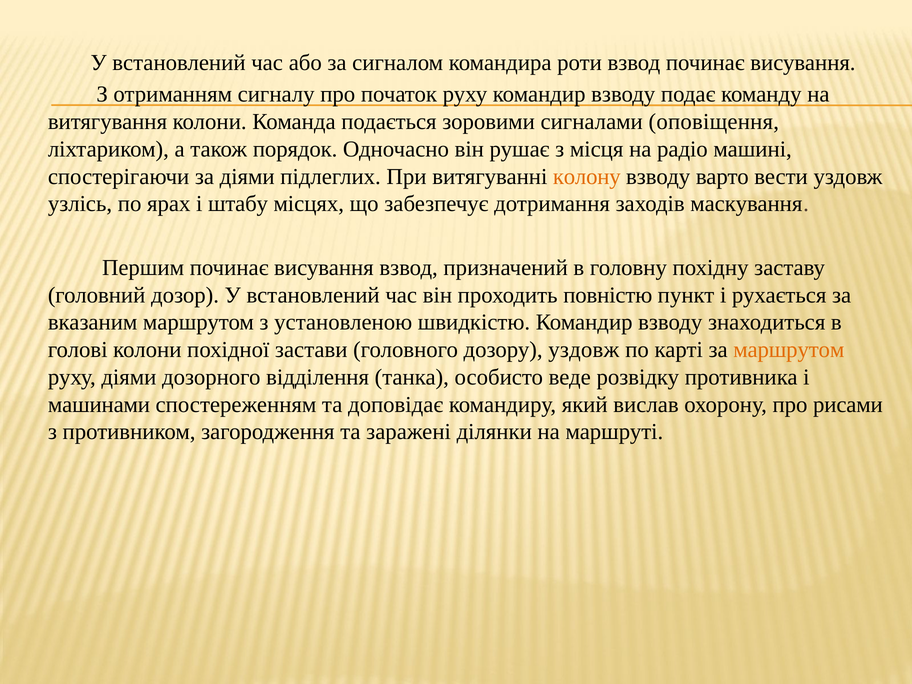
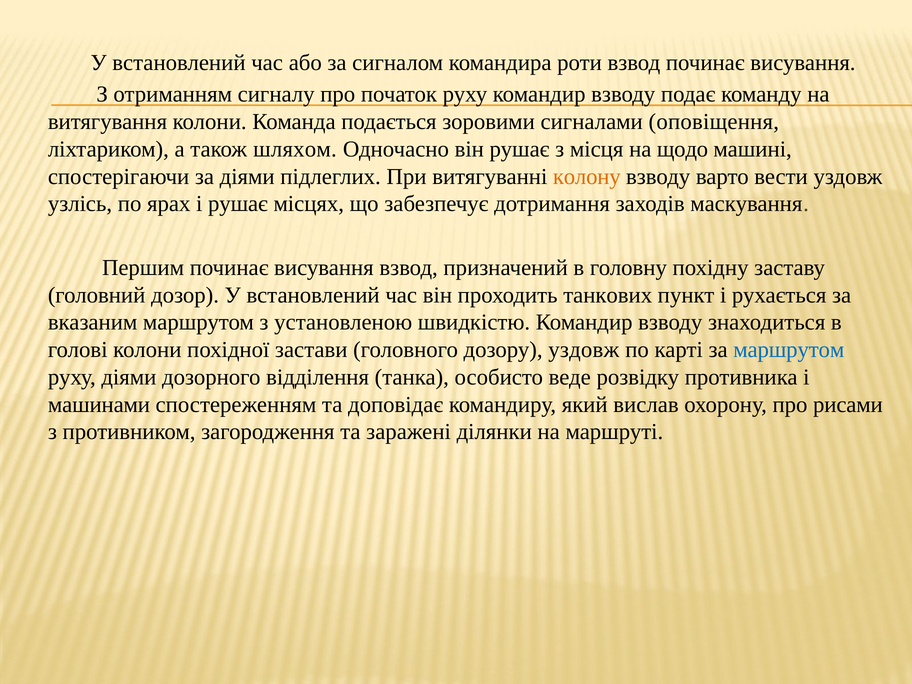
порядок: порядок -> шляхом (295, 149)
радіо: радіо -> щодо (683, 149)
і штабу: штабу -> рушає (238, 204)
повністю: повністю -> танкових (608, 295)
маршрутом colour: orange -> blue (789, 350)
